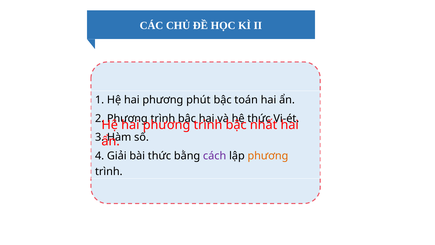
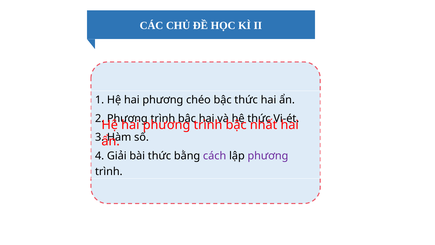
phút: phút -> chéo (198, 100)
bậc toán: toán -> thức (246, 100)
phương colour: orange -> purple (268, 156)
